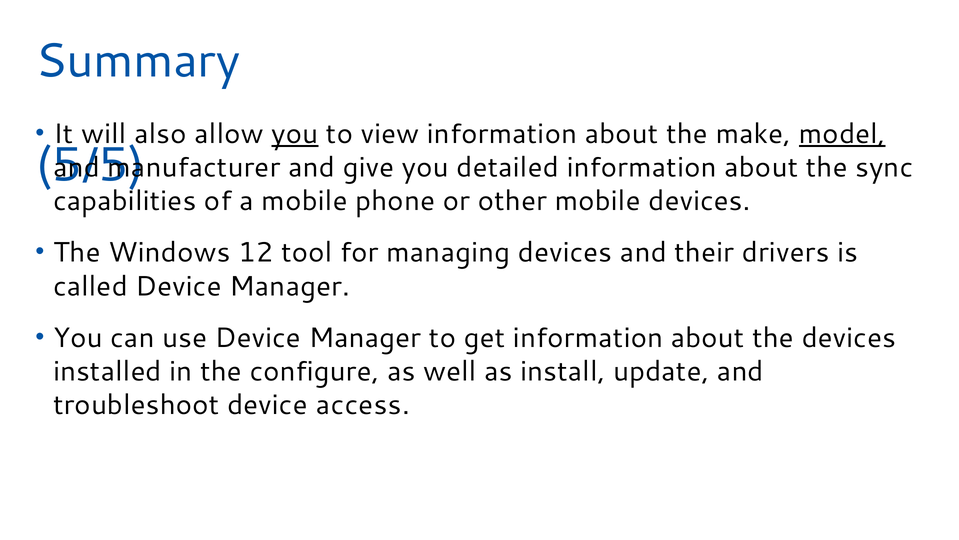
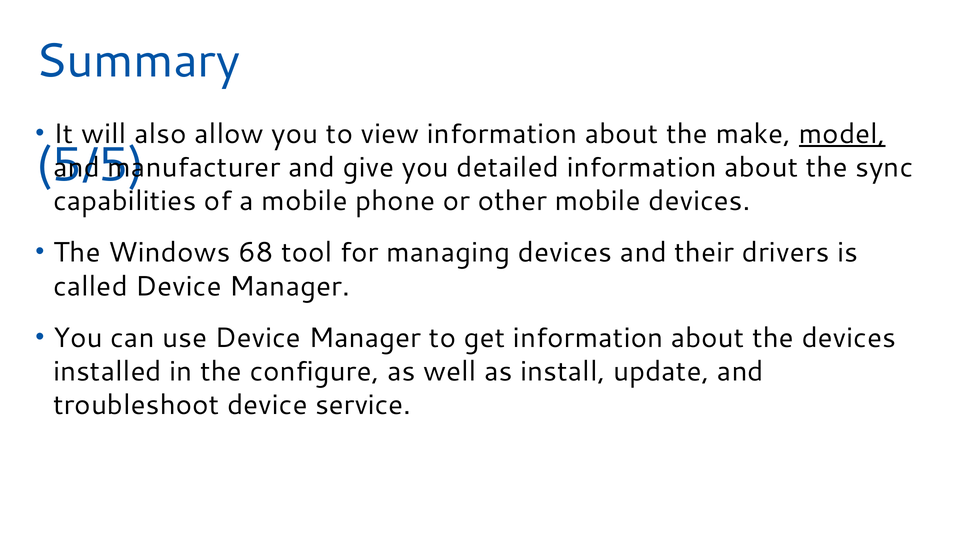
you underline: present -> none (295, 134)
12: 12 -> 68 (256, 252)
access: access -> service (363, 405)
